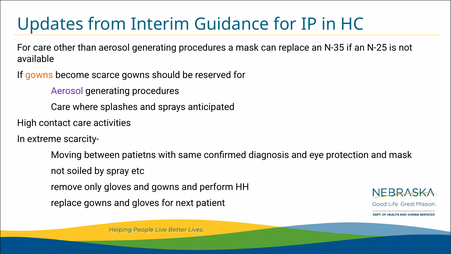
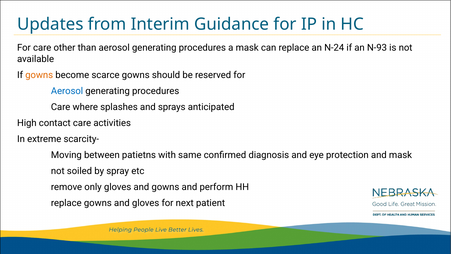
N-35: N-35 -> N-24 (334, 48)
N-25: N-25 -> N-93 (377, 48)
Aerosol colour: purple -> blue (67, 91)
